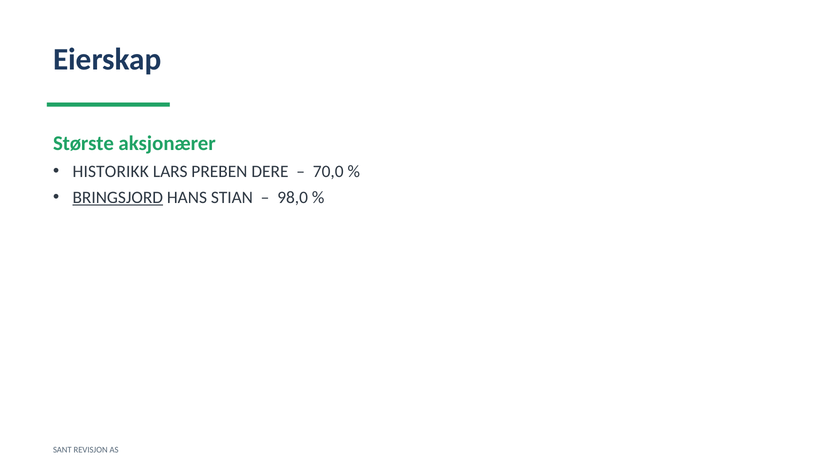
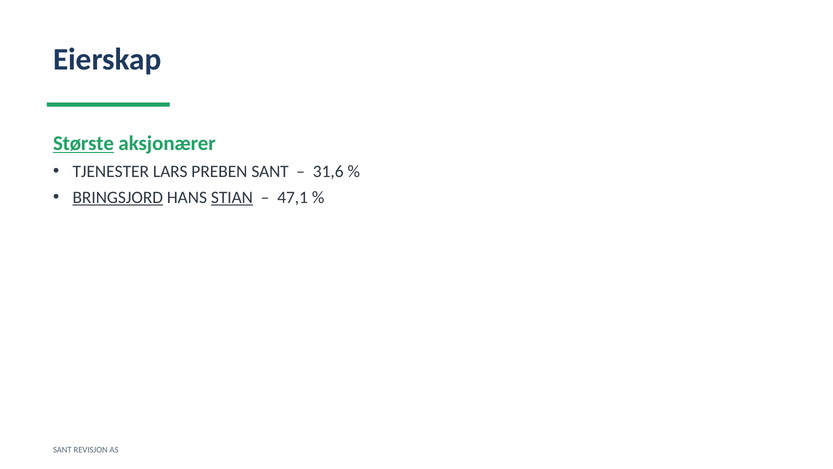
Største underline: none -> present (83, 143)
HISTORIKK: HISTORIKK -> TJENESTER (111, 171)
PREBEN DERE: DERE -> SANT (270, 171)
70,0: 70,0 -> 31,6 (328, 171)
STIAN underline: none -> present (232, 197)
98,0: 98,0 -> 47,1 (293, 197)
